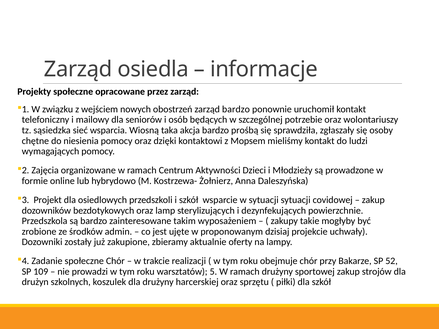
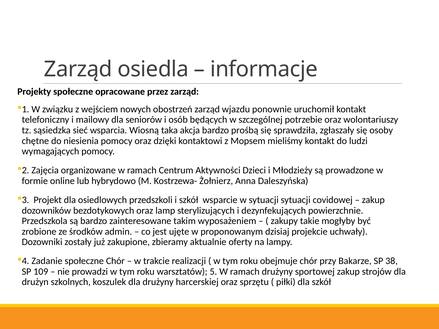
zarząd bardzo: bardzo -> wjazdu (236, 109)
52: 52 -> 38 (392, 261)
